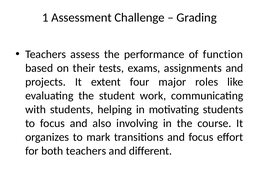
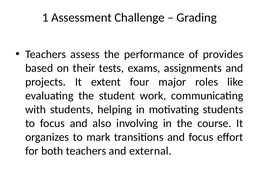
function: function -> provides (223, 54)
different: different -> external (150, 151)
